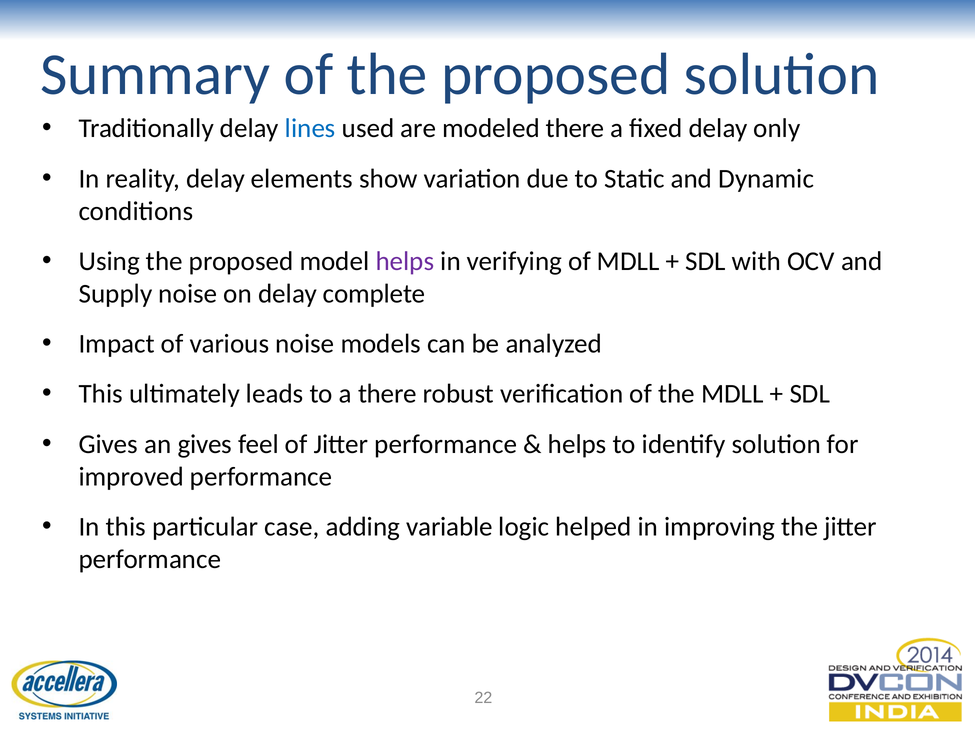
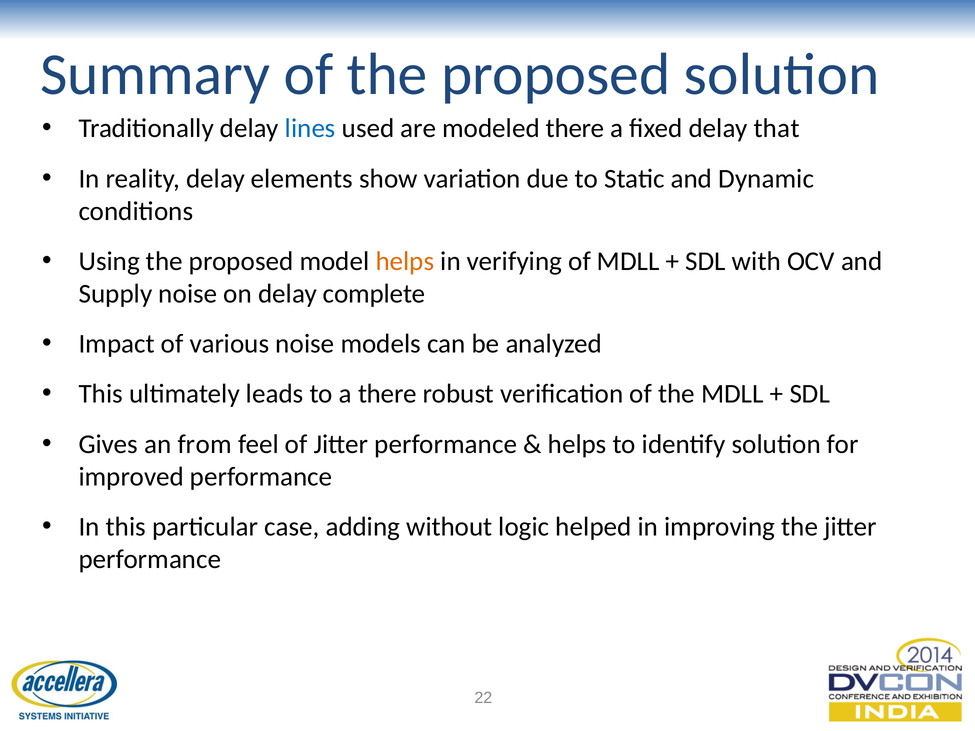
only: only -> that (777, 129)
helps colour: purple -> orange (405, 261)
an gives: gives -> from (205, 444)
variable: variable -> without (449, 527)
